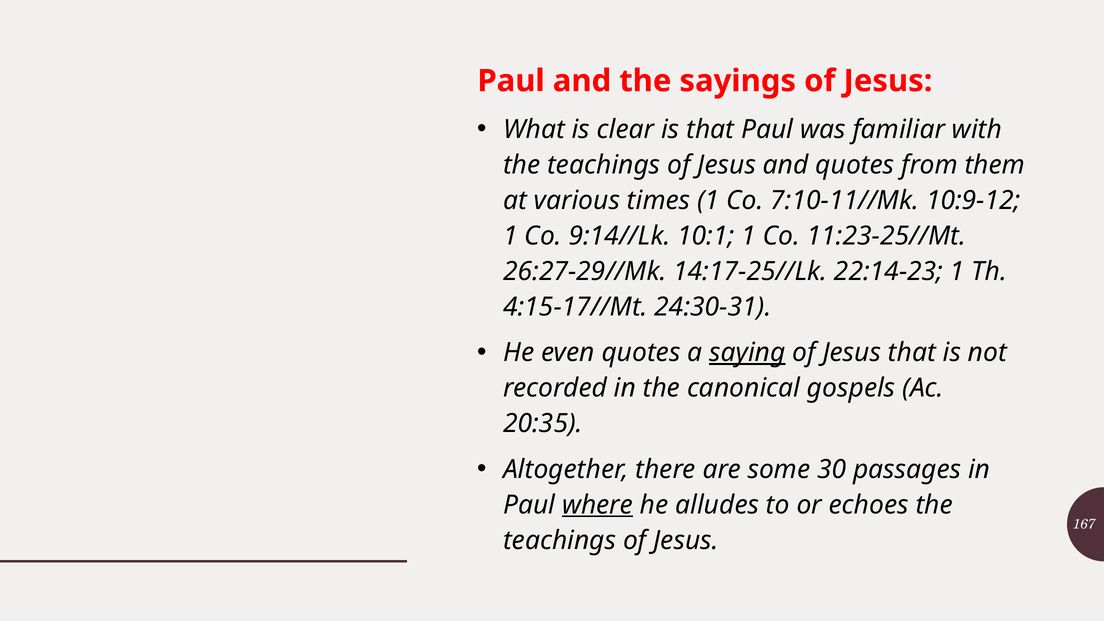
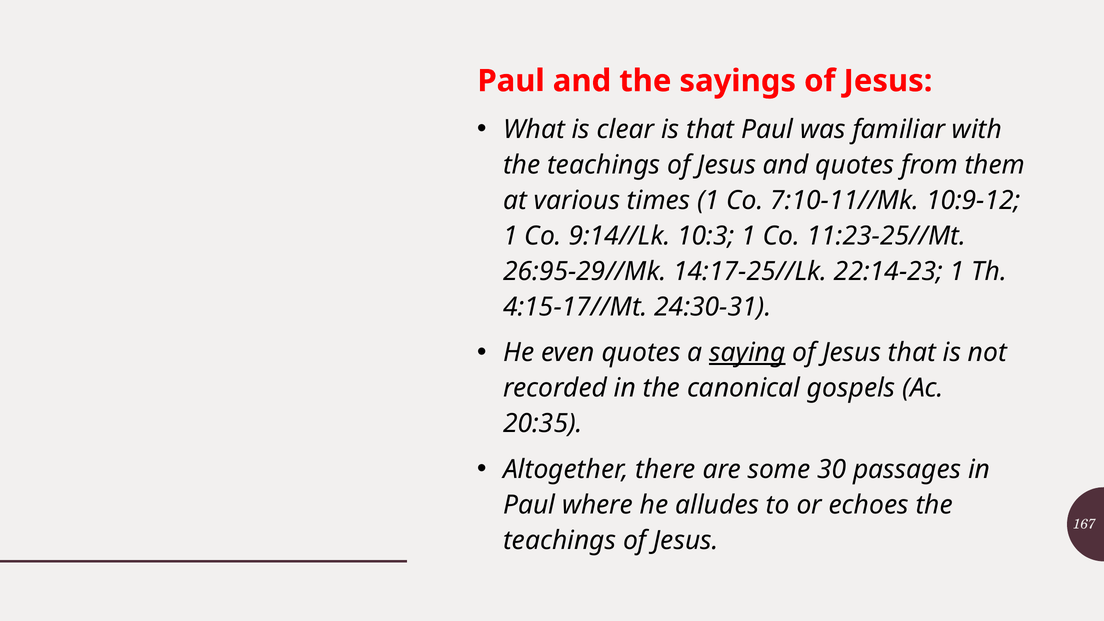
10:1: 10:1 -> 10:3 (706, 236)
26:27-29//Mk: 26:27-29//Mk -> 26:95-29//Mk (585, 271)
where underline: present -> none (597, 505)
